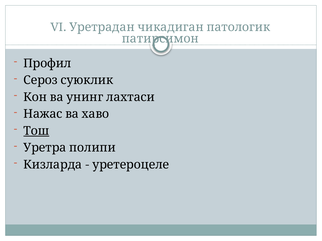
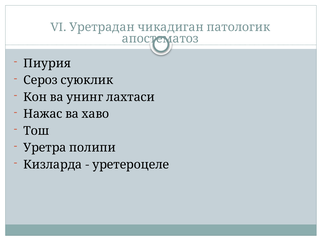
патирсимон: патирсимон -> апостематоз (160, 39)
Профил: Профил -> Пиурия (47, 63)
Тош underline: present -> none (36, 131)
